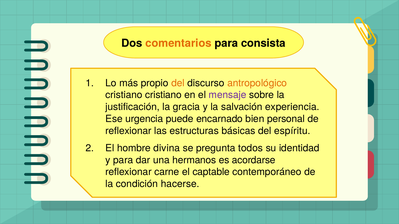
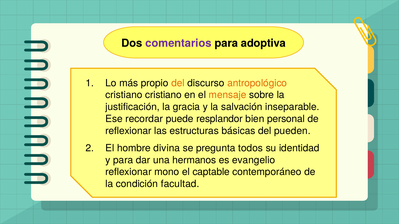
comentarios colour: orange -> purple (178, 43)
consista: consista -> adoptiva (263, 43)
mensaje colour: purple -> orange (228, 95)
experiencia: experiencia -> inseparable (292, 107)
urgencia: urgencia -> recordar (144, 119)
encarnado: encarnado -> resplandor (220, 119)
espíritu: espíritu -> pueden (292, 131)
acordarse: acordarse -> evangelio (254, 160)
carne: carne -> mono (167, 172)
hacerse: hacerse -> facultad (180, 184)
